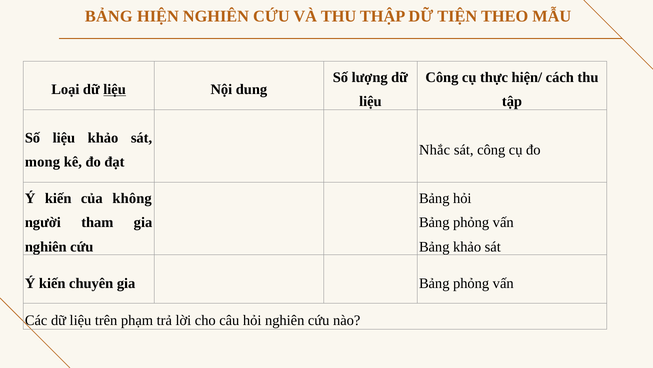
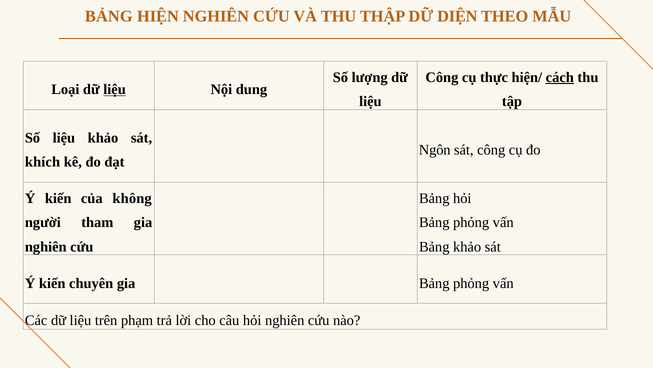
TIỆN: TIỆN -> DIỆN (457, 16)
cách underline: none -> present (560, 77)
Nhắc: Nhắc -> Ngôn (435, 150)
mong: mong -> khích (43, 162)
